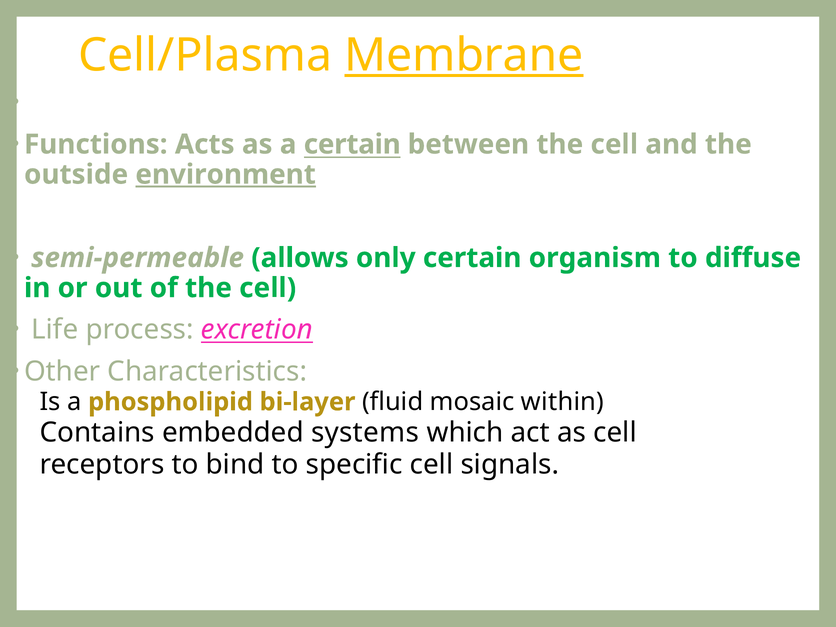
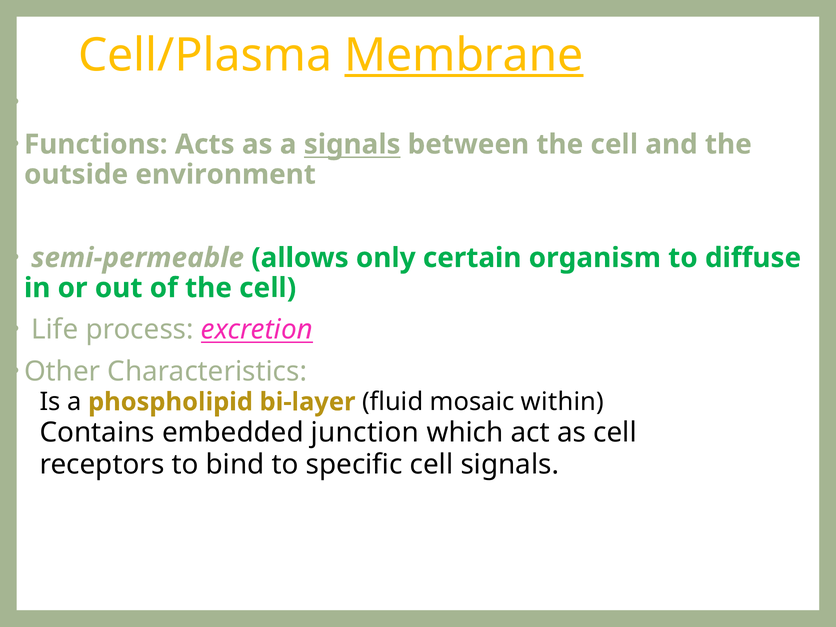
a certain: certain -> signals (352, 144)
environment underline: present -> none (226, 174)
systems: systems -> junction (365, 432)
